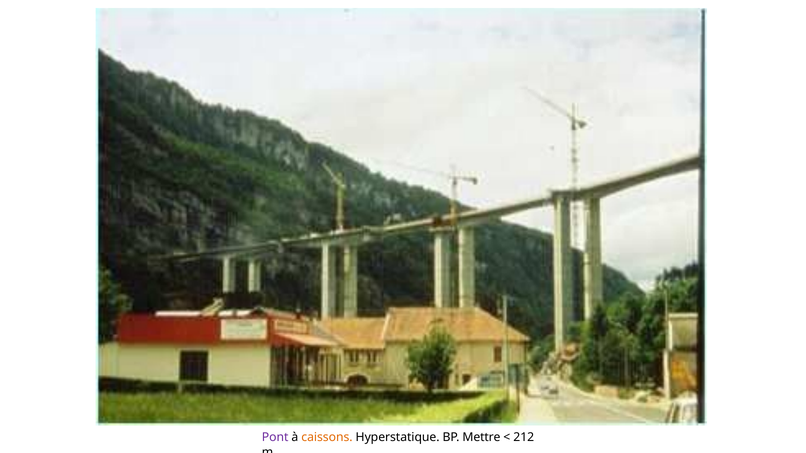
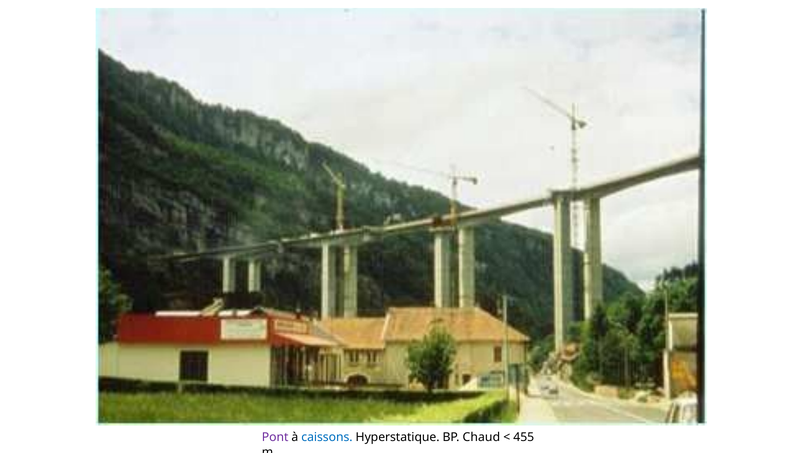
caissons colour: orange -> blue (327, 438)
Mettre: Mettre -> Chaud (481, 438)
212: 212 -> 455 (524, 438)
